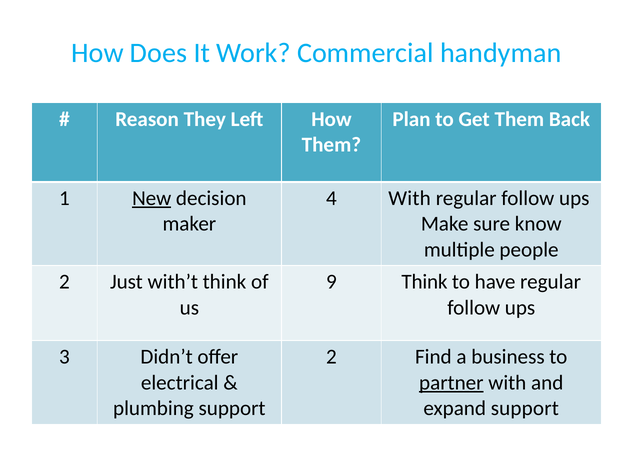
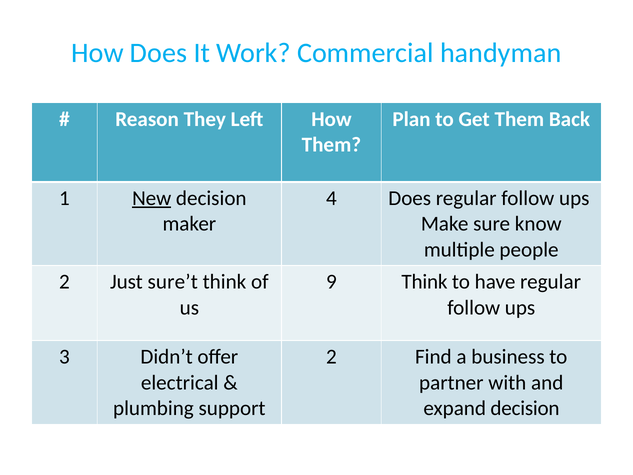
4 With: With -> Does (410, 198)
with’t: with’t -> sure’t (173, 282)
partner underline: present -> none (451, 382)
expand support: support -> decision (525, 408)
